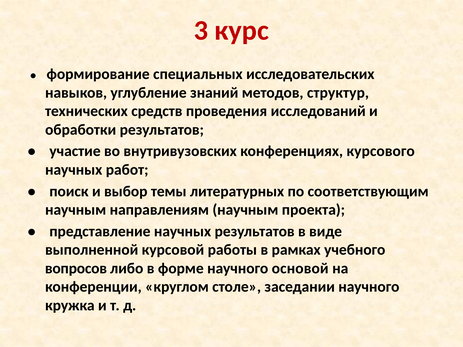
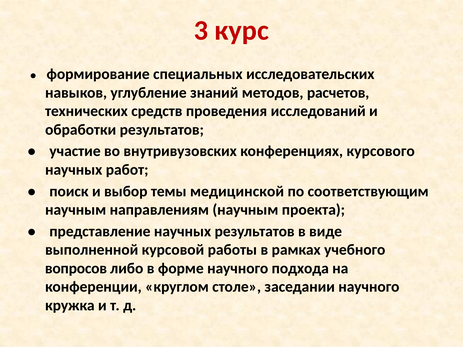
структур: структур -> расчетов (338, 93)
литературных: литературных -> медицинской (237, 191)
основой: основой -> подхода (300, 269)
